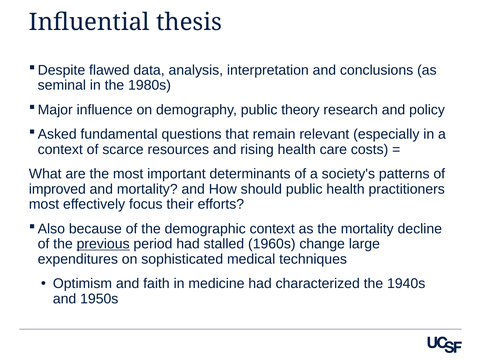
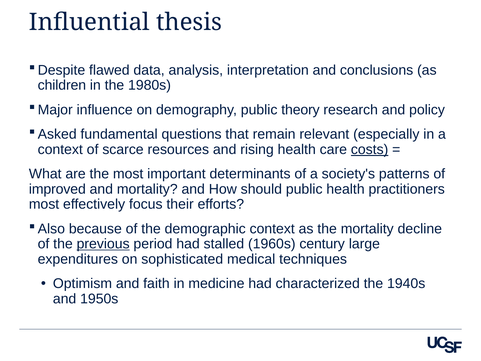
seminal: seminal -> children (62, 85)
costs underline: none -> present (370, 149)
change: change -> century (322, 244)
